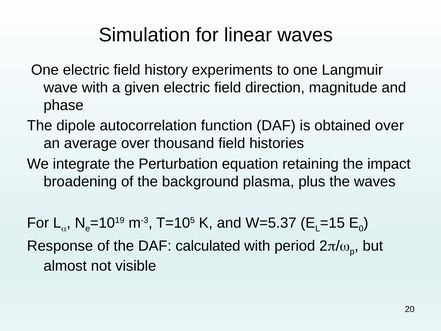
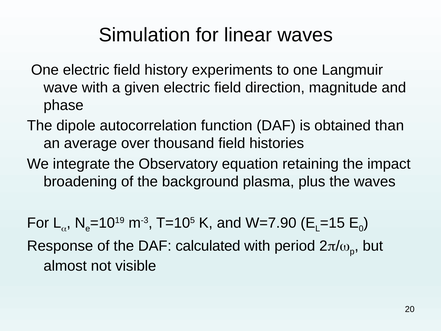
obtained over: over -> than (390, 126)
Perturbation: Perturbation -> Observatory (178, 164)
W=5.37: W=5.37 -> W=7.90 (271, 223)
